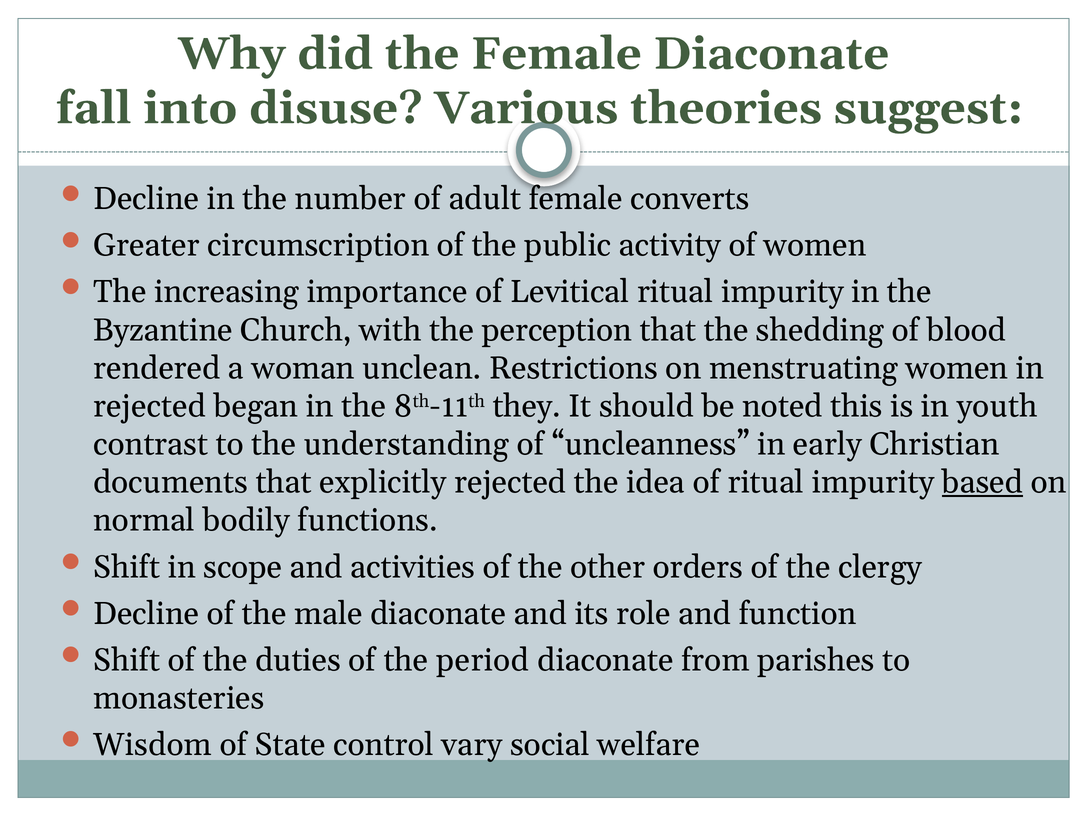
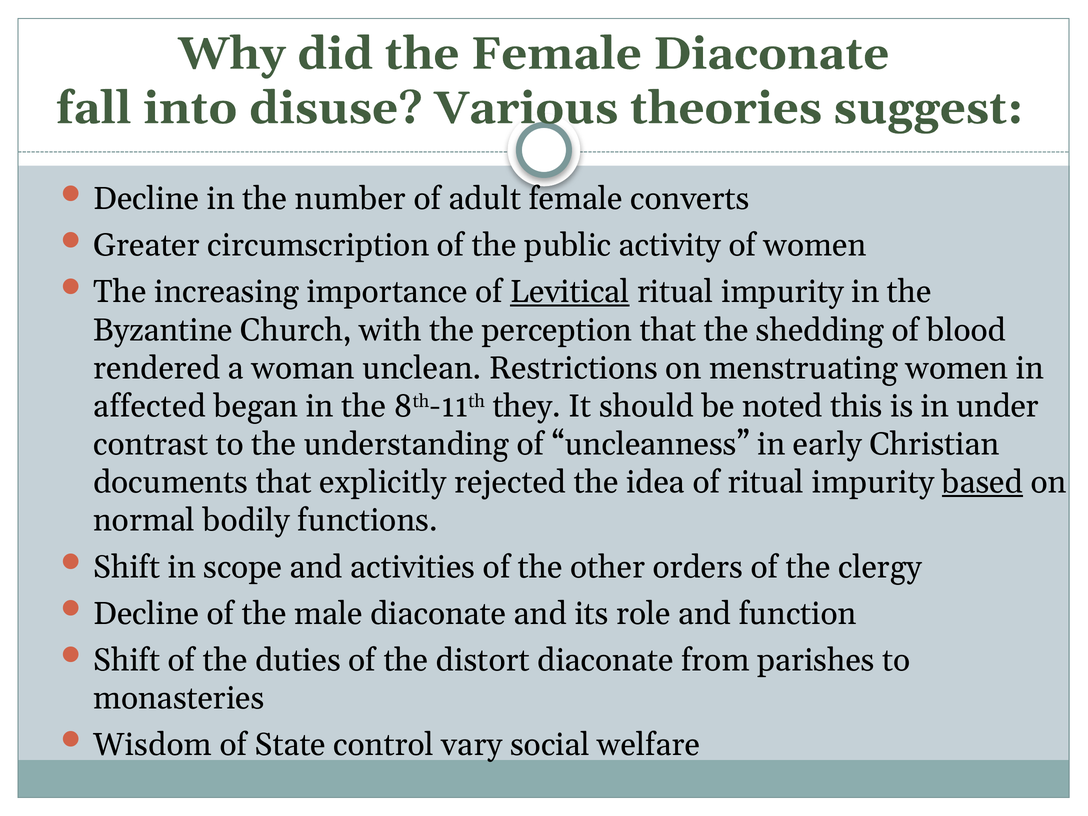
Levitical underline: none -> present (570, 292)
rejected: rejected -> affected (150, 406)
youth: youth -> under (997, 406)
period: period -> distort (483, 660)
